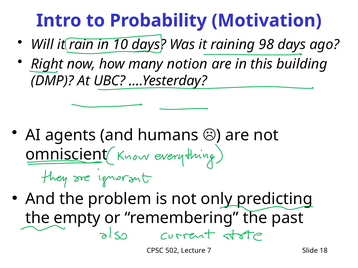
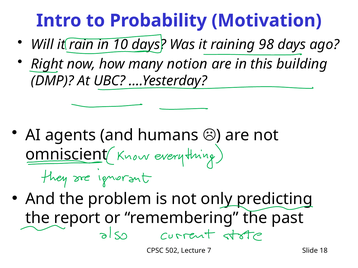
empty: empty -> report (77, 218)
